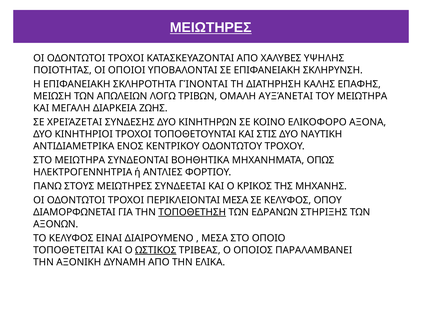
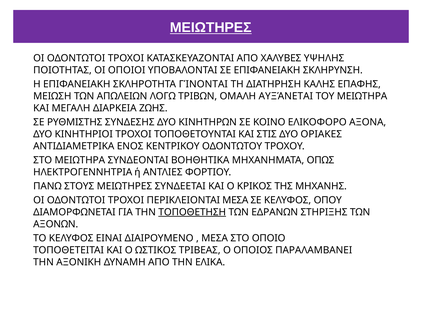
ΧΡΕΙΆΖΕΤΑΙ: ΧΡΕΙΆΖΕΤΑΙ -> ΡΥΘΜΙΣΤΗΣ (75, 122)
ΝΑΥΤΙΚΗ: ΝΑΥΤΙΚΗ -> ΟΡΙΑΚΕΣ (321, 134)
ΩΣΤΙΚΟΣ underline: present -> none (156, 250)
